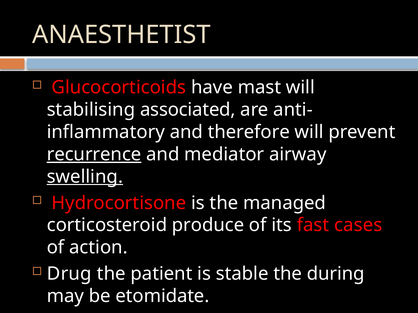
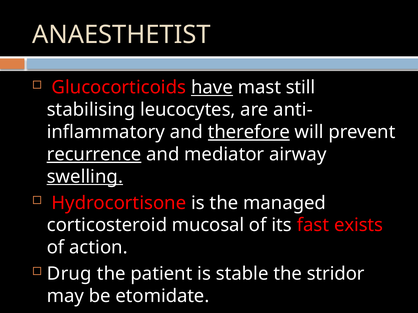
have underline: none -> present (212, 88)
mast will: will -> still (301, 88)
associated: associated -> leucocytes (188, 110)
therefore underline: none -> present (249, 132)
produce: produce -> mucosal (208, 226)
cases: cases -> exists (358, 226)
during: during -> stridor (336, 274)
